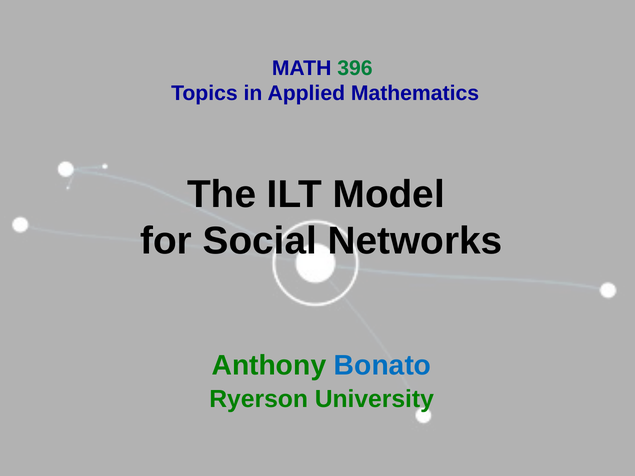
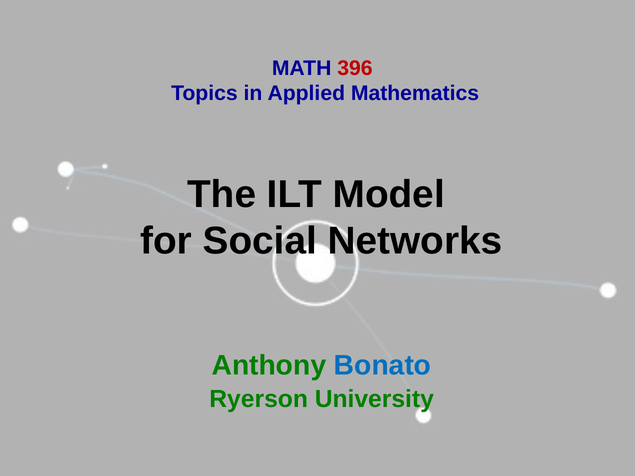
396 colour: green -> red (355, 68)
